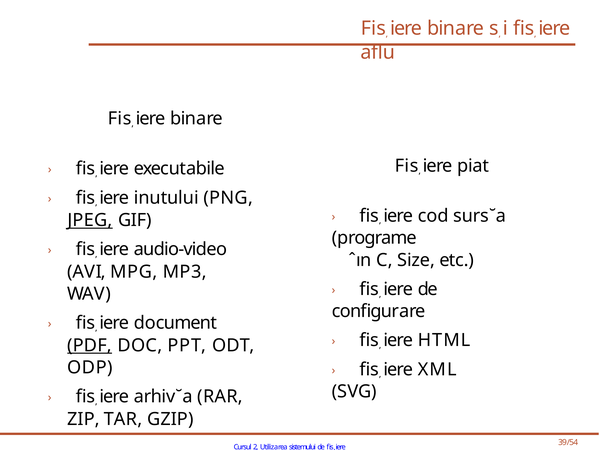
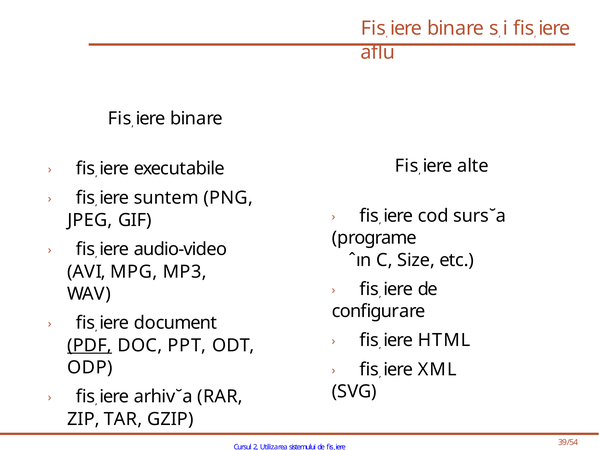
piat: piat -> alte (473, 166)
inutului: inutului -> suntem (166, 198)
JPEG underline: present -> none (90, 220)
